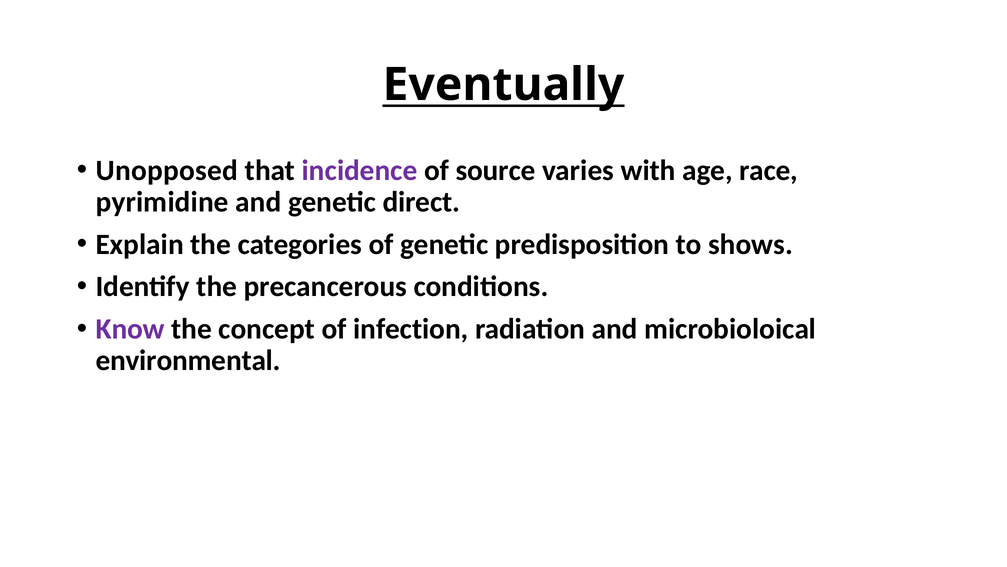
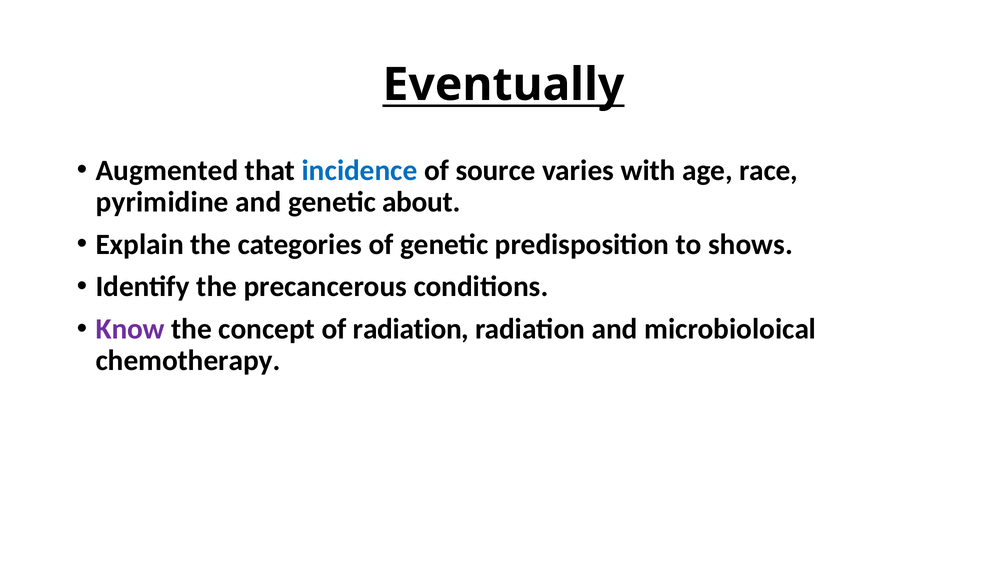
Unopposed: Unopposed -> Augmented (167, 170)
incidence colour: purple -> blue (360, 170)
direct: direct -> about (421, 202)
of infection: infection -> radiation (411, 329)
environmental: environmental -> chemotherapy (188, 360)
